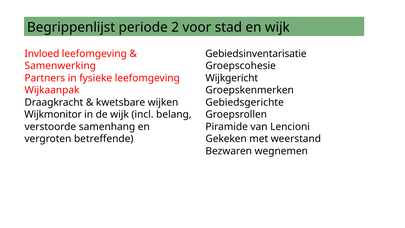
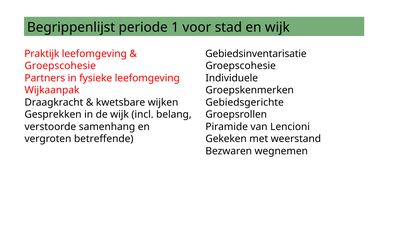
2: 2 -> 1 (175, 27)
Invloed: Invloed -> Praktijk (42, 54)
Samenwerking: Samenwerking -> Groepscohesie (60, 66)
Wijkgericht: Wijkgericht -> Individuele (232, 78)
Wijkmonitor: Wijkmonitor -> Gesprekken (53, 114)
